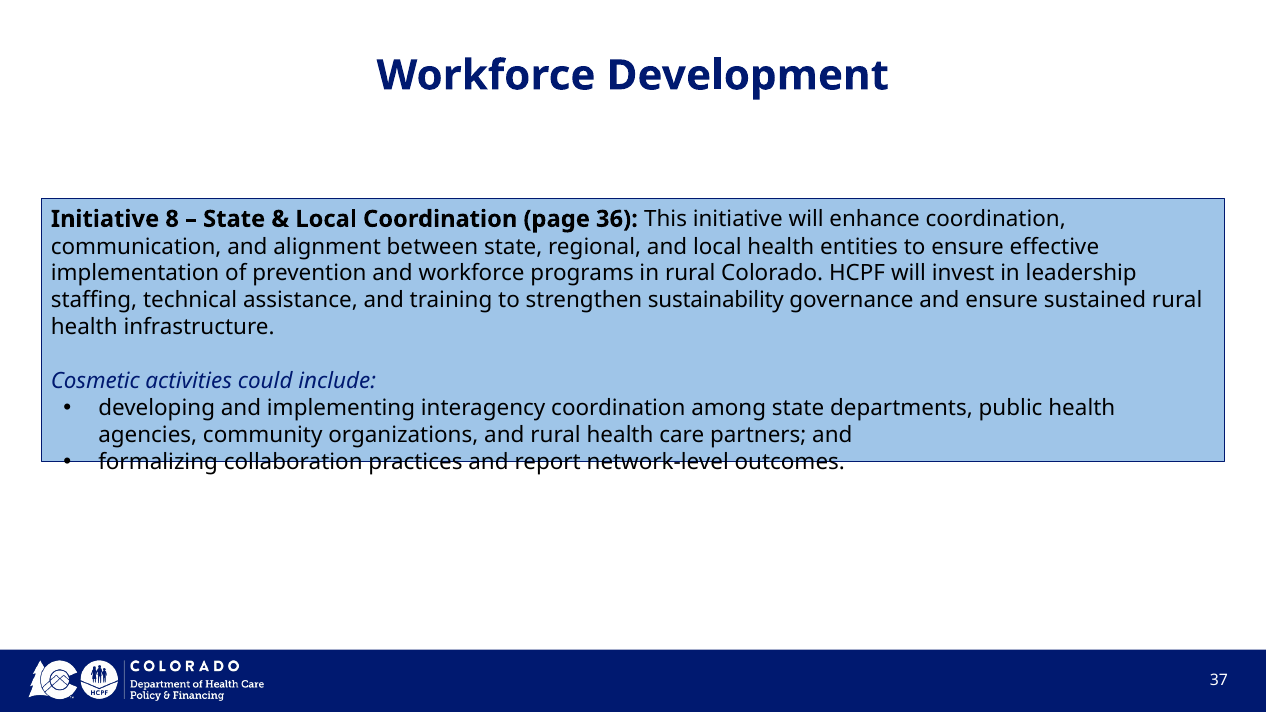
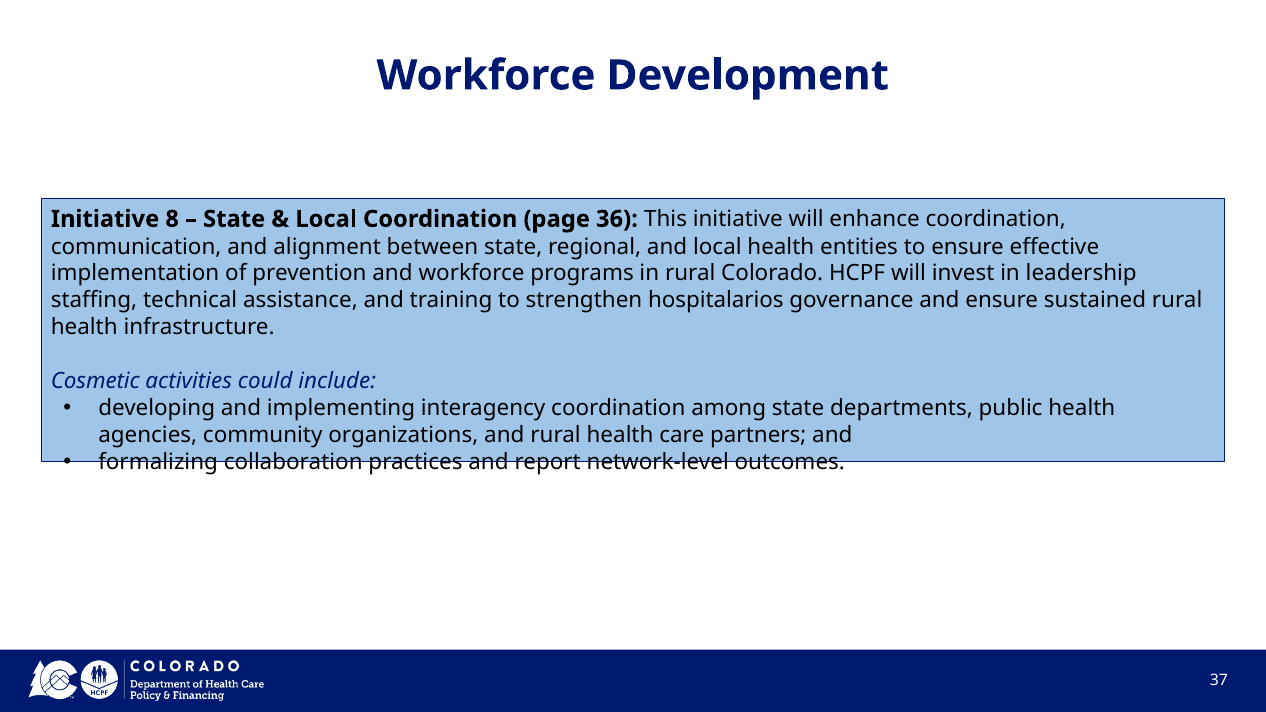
sustainability: sustainability -> hospitalarios (716, 300)
